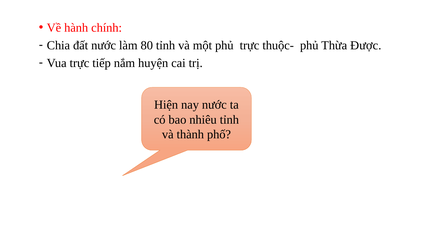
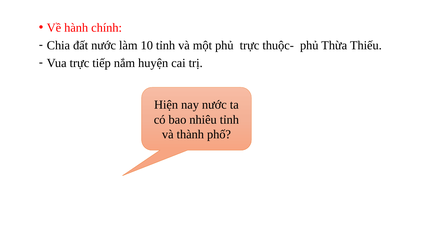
80: 80 -> 10 (147, 45)
Được: Được -> Thiếu (366, 45)
